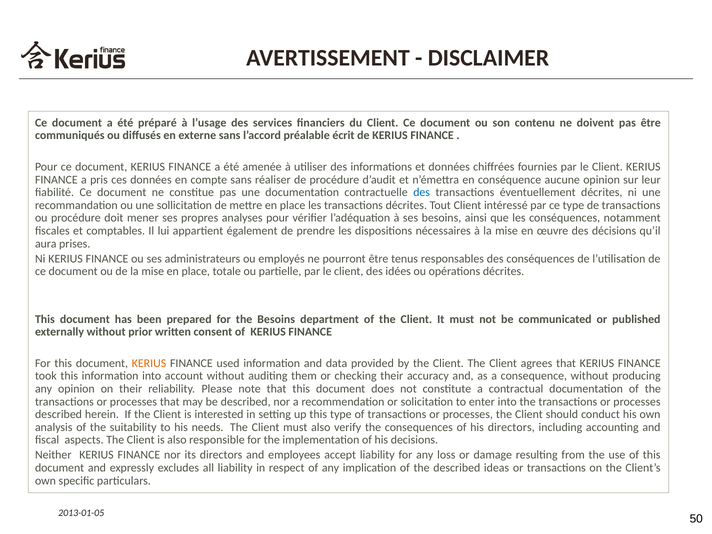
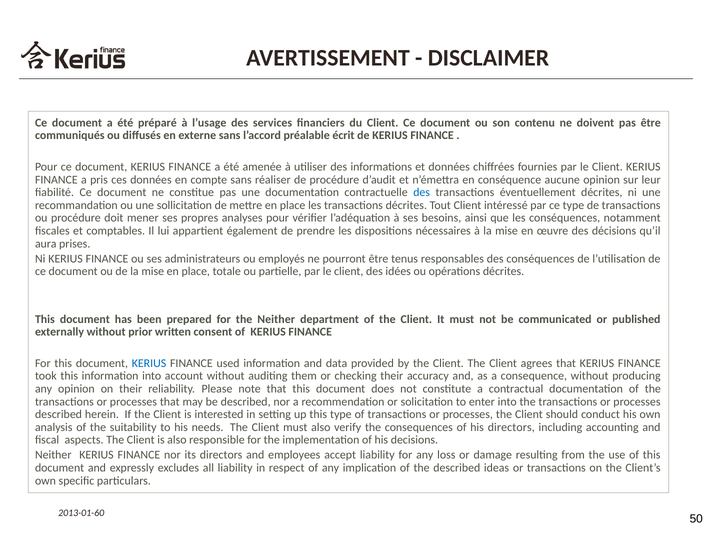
the Besoins: Besoins -> Neither (276, 319)
KERIUS colour: orange -> blue (149, 363)
2013-01-05: 2013-01-05 -> 2013-01-60 (81, 513)
